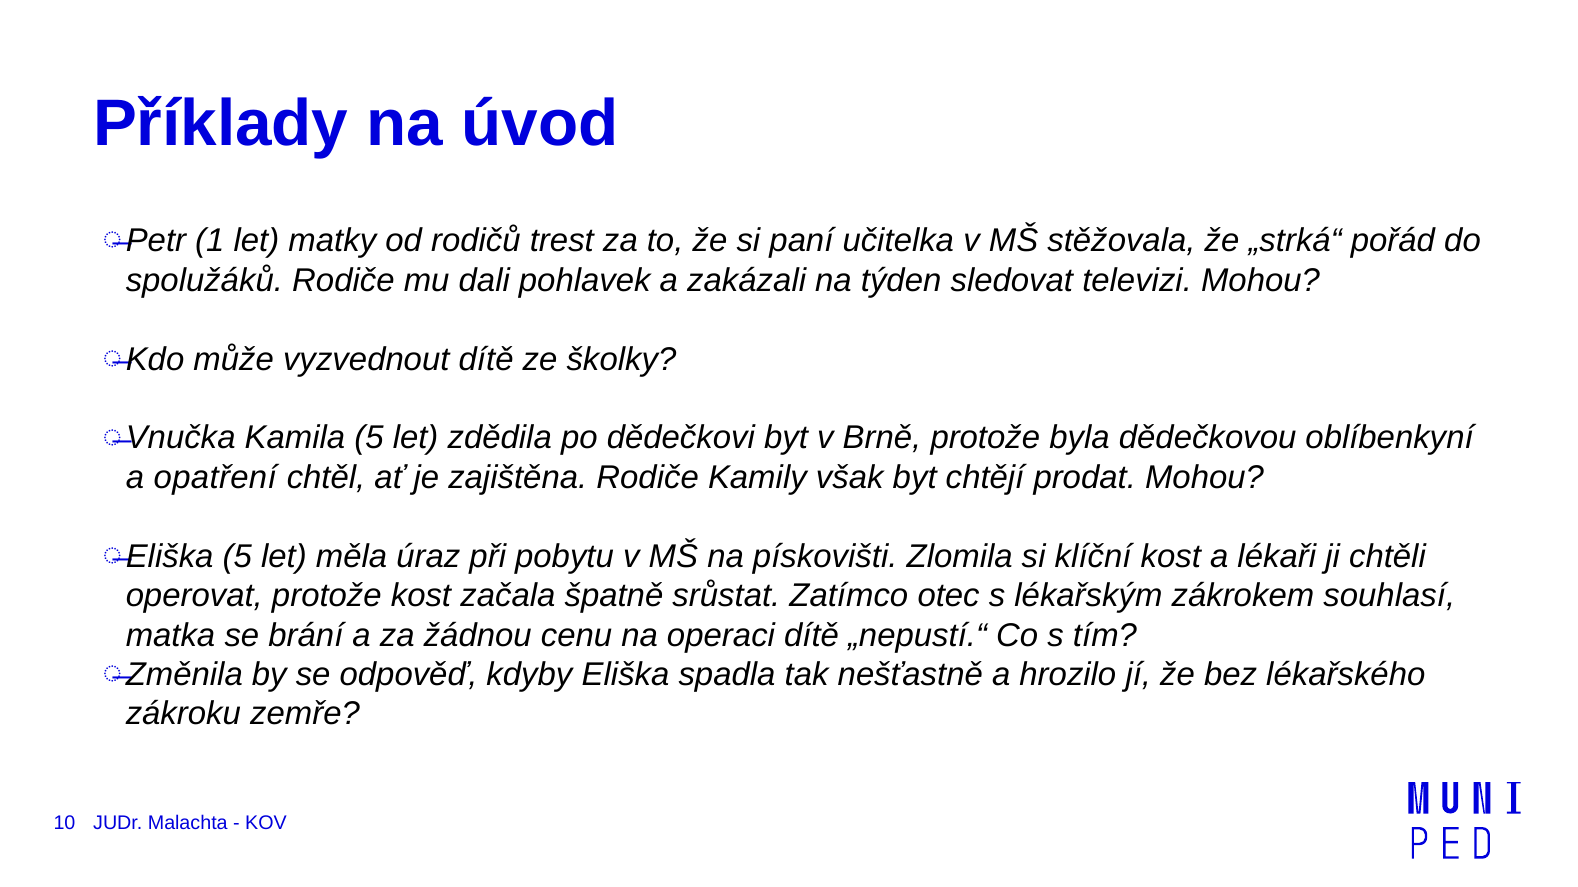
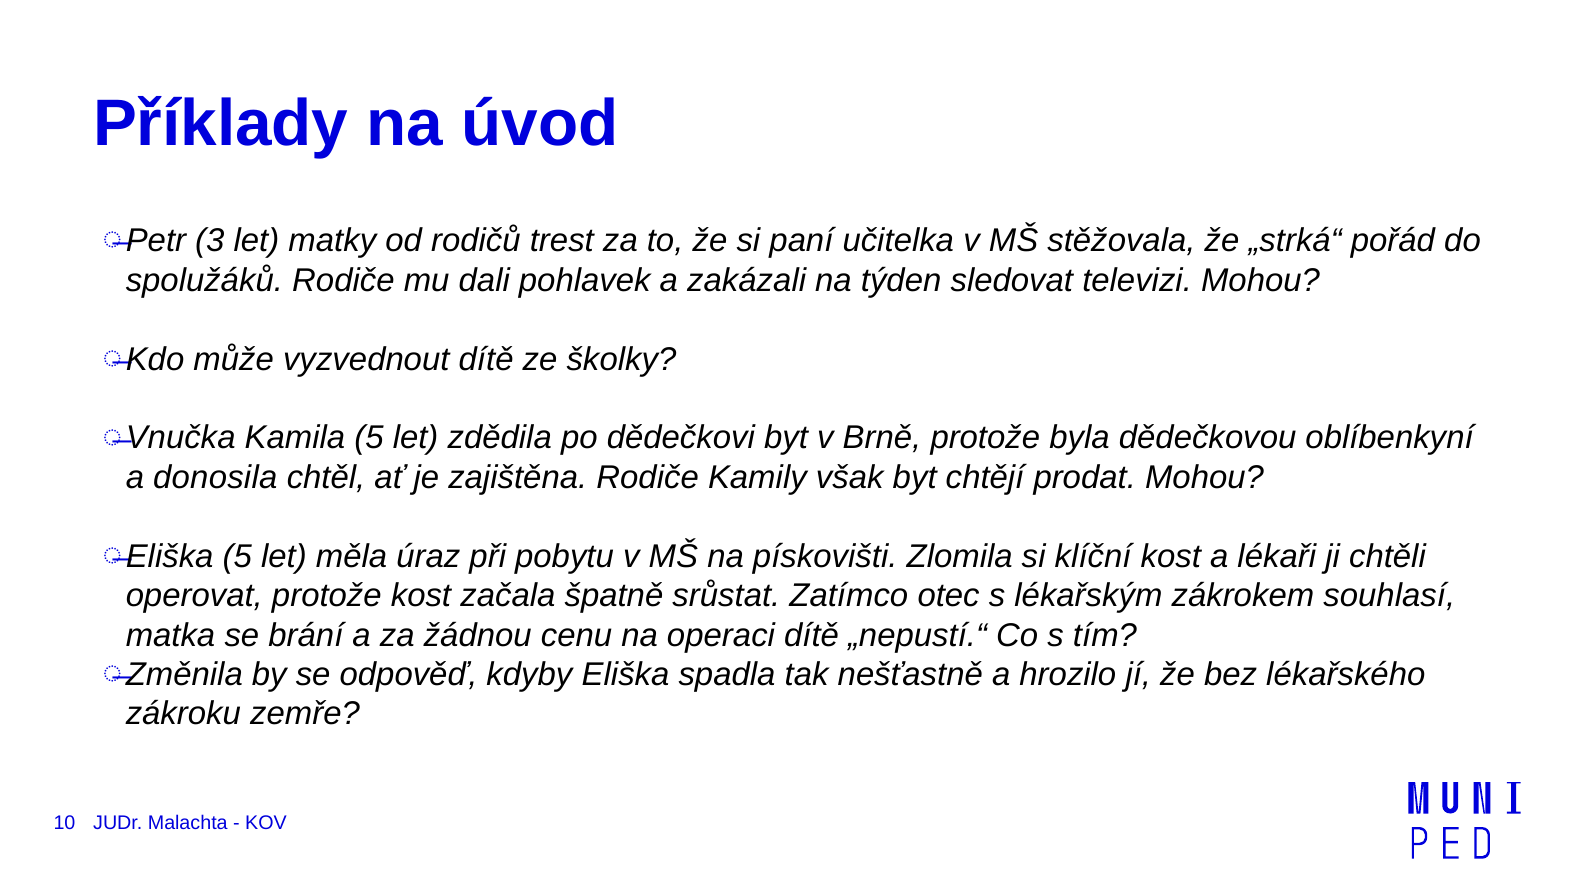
1: 1 -> 3 (210, 241)
opatření: opatření -> donosila (215, 478)
